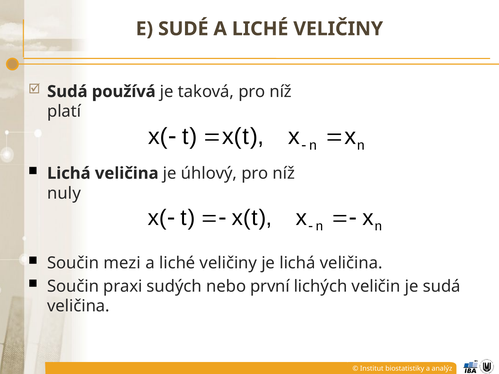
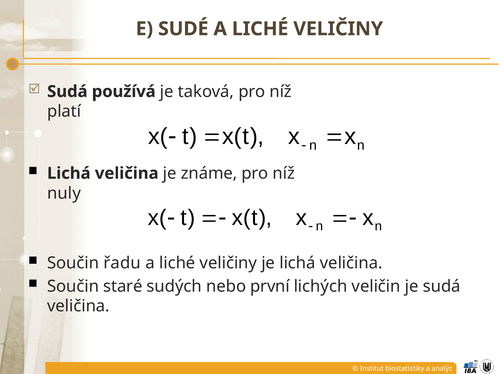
úhlový: úhlový -> známe (209, 173)
mezi: mezi -> řadu (122, 263)
praxi: praxi -> staré (123, 286)
